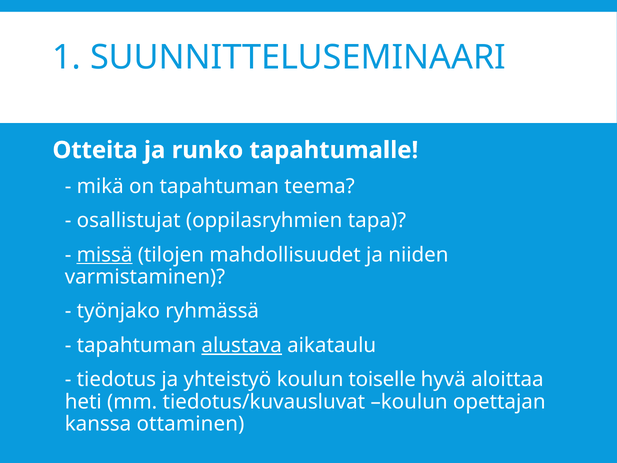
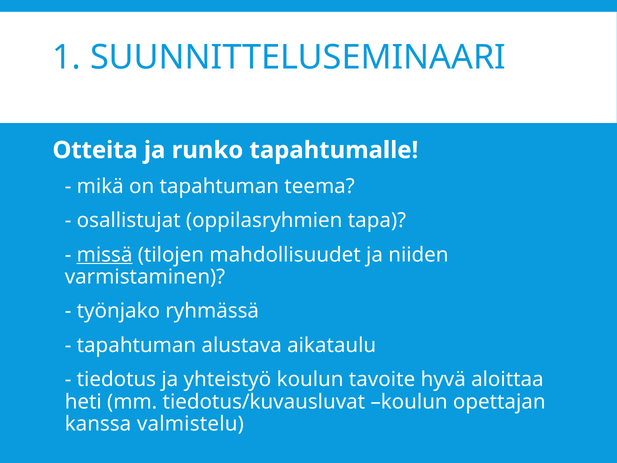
alustava underline: present -> none (242, 345)
toiselle: toiselle -> tavoite (382, 379)
ottaminen: ottaminen -> valmistelu (190, 424)
